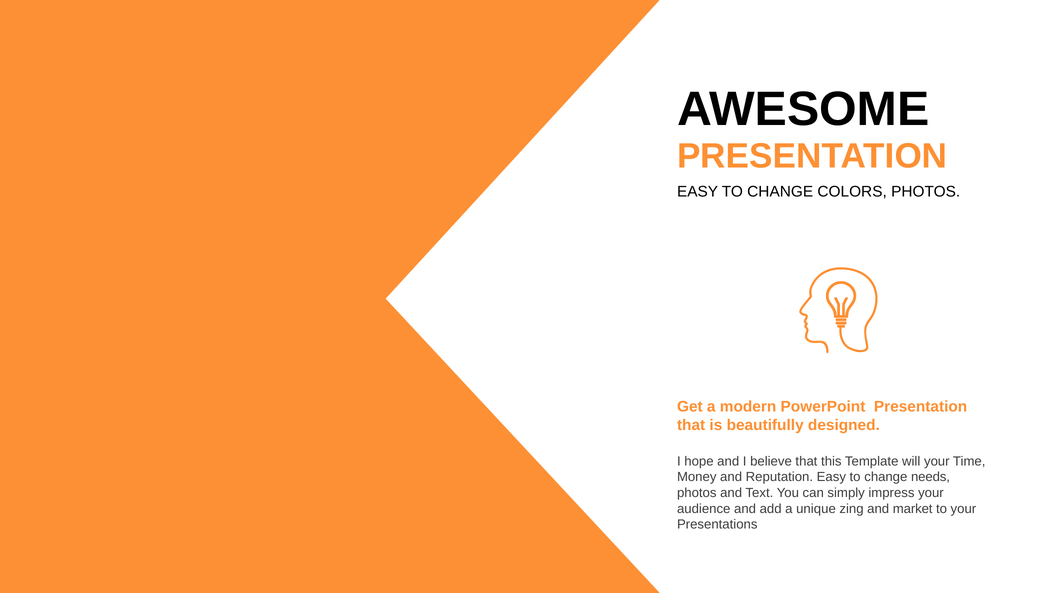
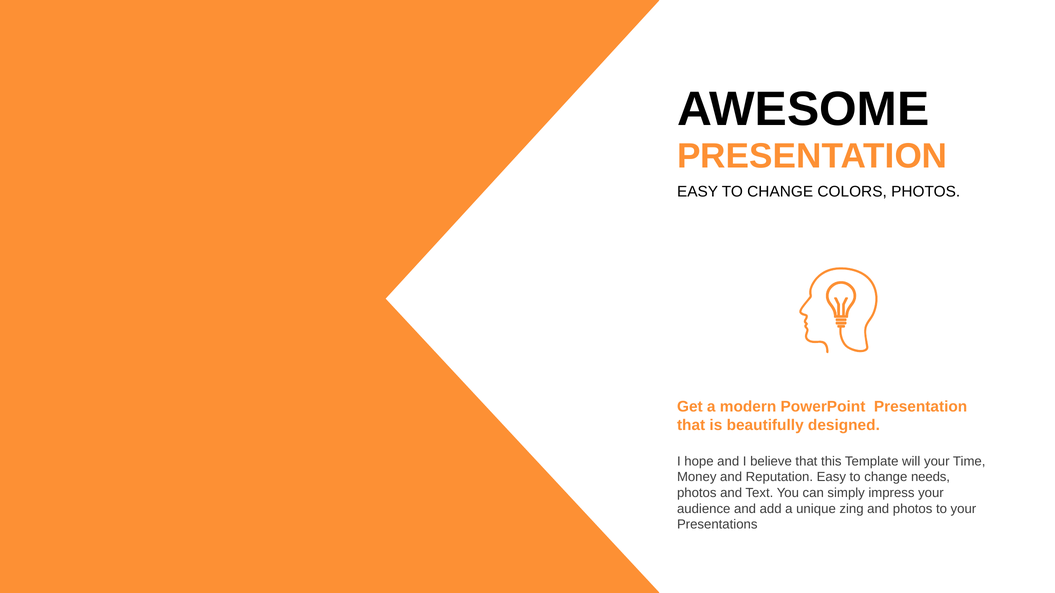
and market: market -> photos (913, 509)
